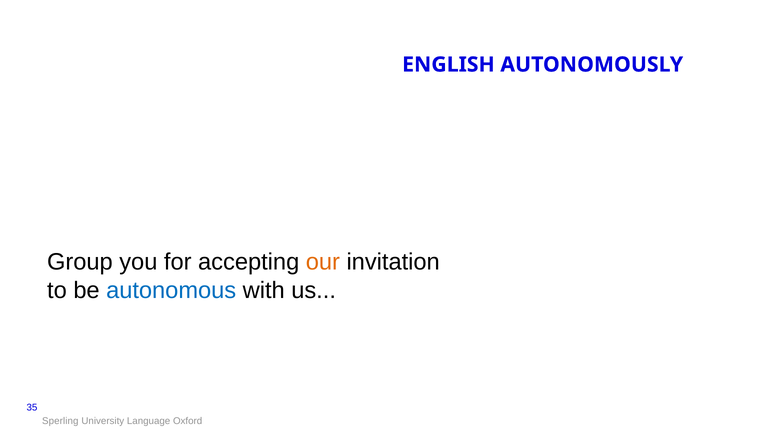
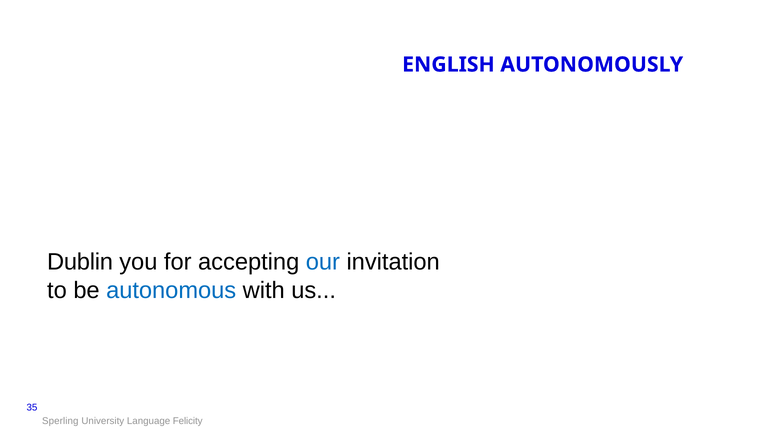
Group: Group -> Dublin (80, 262)
our colour: orange -> blue (323, 262)
Oxford: Oxford -> Felicity (188, 421)
